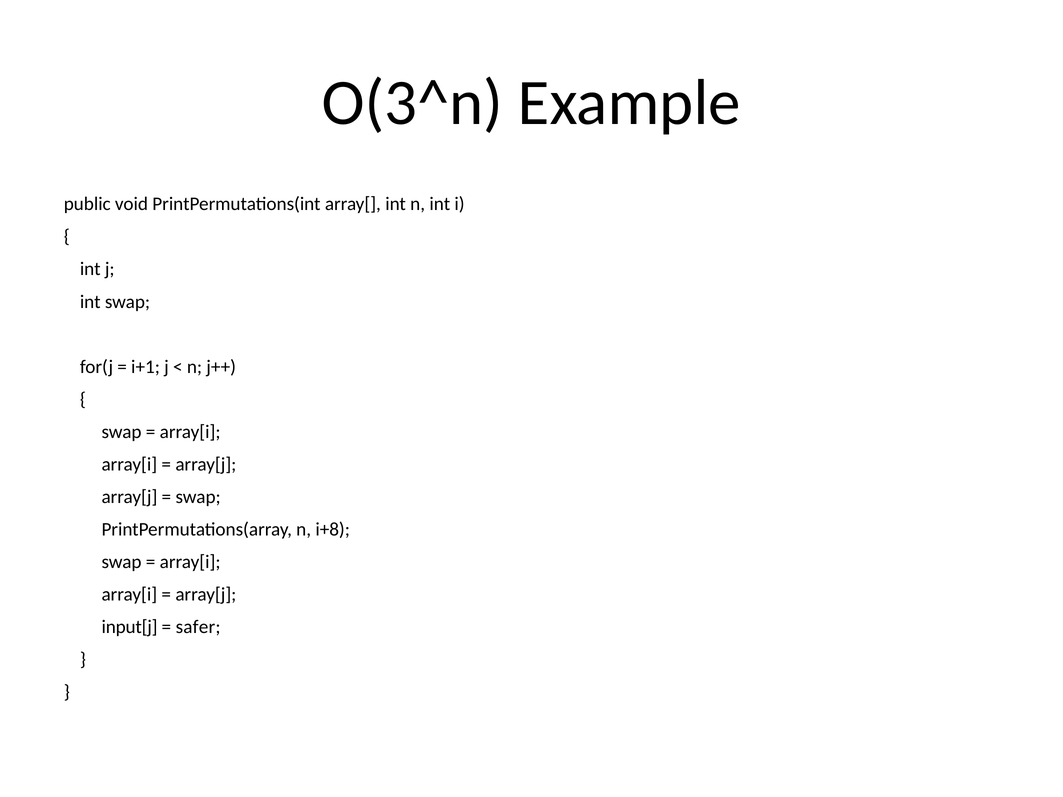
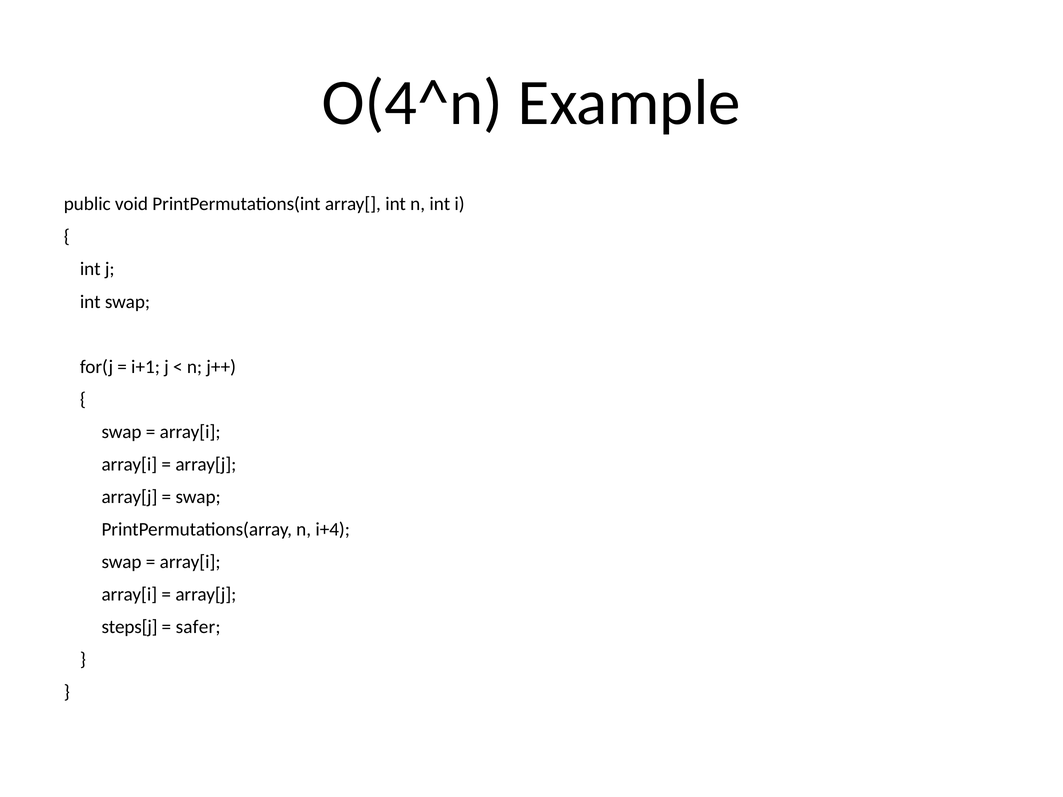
O(3^n: O(3^n -> O(4^n (412, 103)
i+8: i+8 -> i+4 (333, 529)
input[j: input[j -> steps[j (130, 627)
